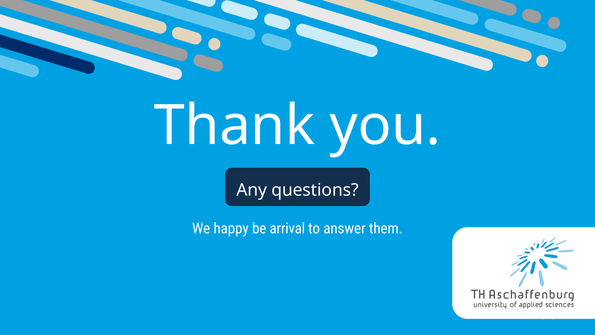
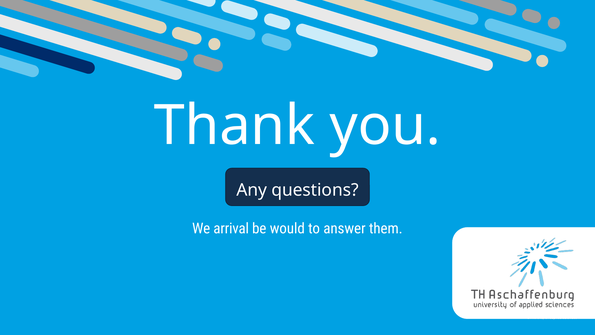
happy: happy -> arrival (231, 228)
arrival: arrival -> would (287, 228)
